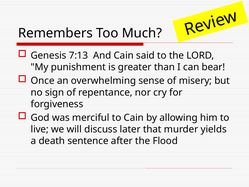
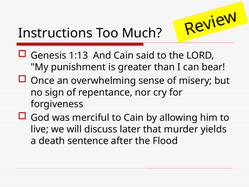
Remembers: Remembers -> Instructions (55, 33)
7:13: 7:13 -> 1:13 (78, 55)
